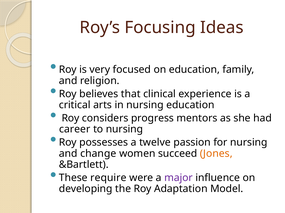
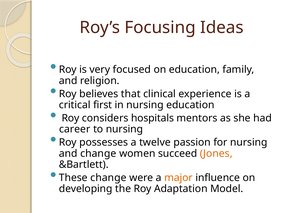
arts: arts -> first (103, 105)
progress: progress -> hospitals (153, 119)
These require: require -> change (108, 178)
major colour: purple -> orange (179, 178)
